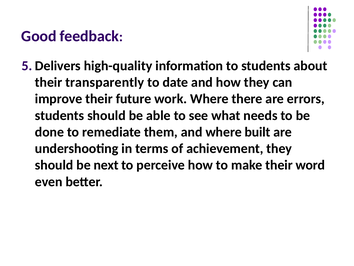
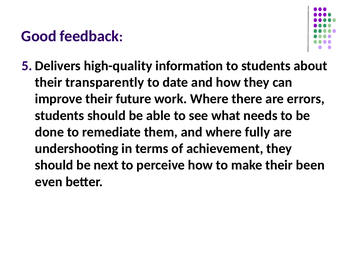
built: built -> fully (257, 132)
word: word -> been (310, 165)
